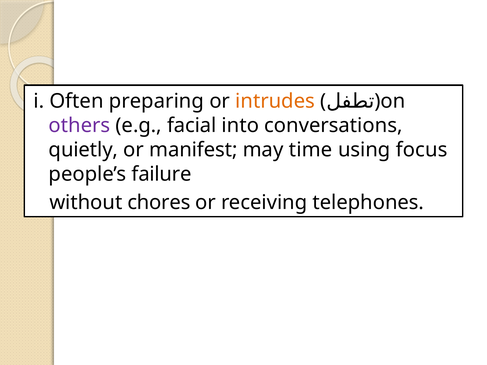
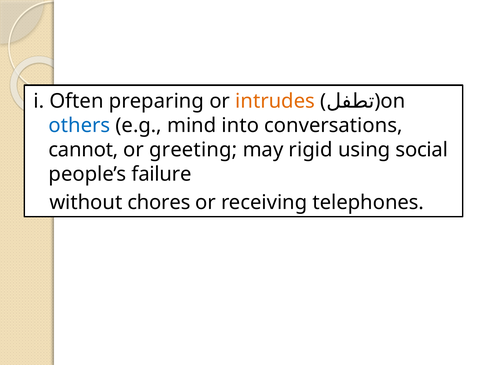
others colour: purple -> blue (79, 126)
facial: facial -> mind (192, 126)
quietly: quietly -> cannot (83, 150)
manifest: manifest -> greeting (193, 150)
time: time -> rigid (311, 150)
focus: focus -> social (422, 150)
